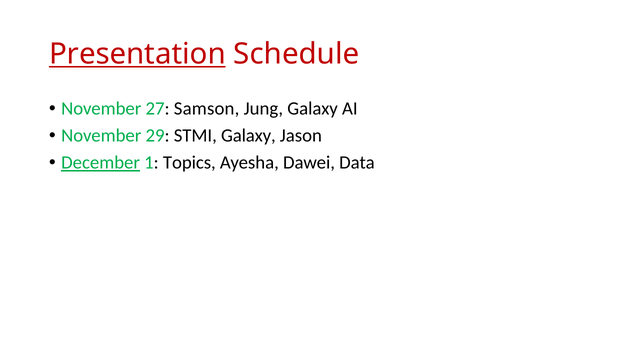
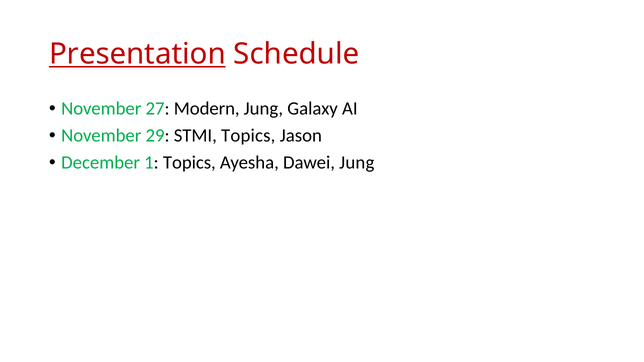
Samson: Samson -> Modern (207, 109)
STMI Galaxy: Galaxy -> Topics (248, 136)
December underline: present -> none (101, 163)
Dawei Data: Data -> Jung (357, 163)
